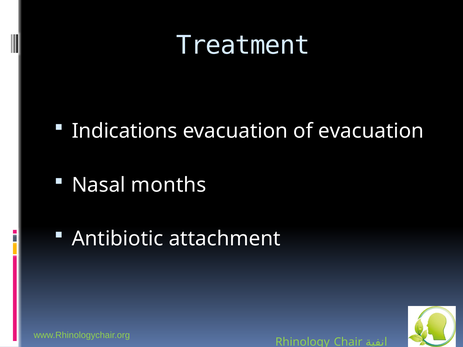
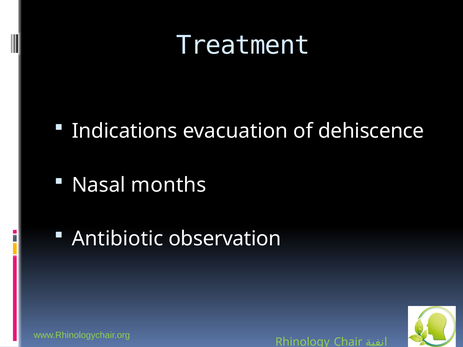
of evacuation: evacuation -> dehiscence (371, 131)
attachment: attachment -> observation (225, 239)
